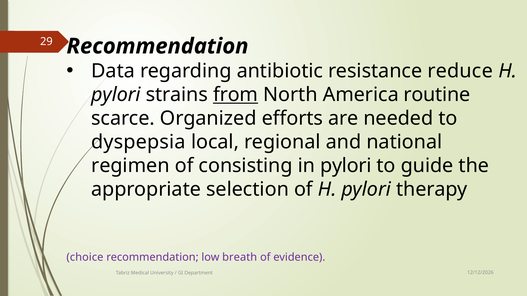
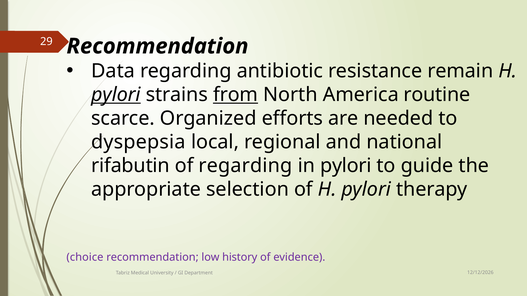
reduce: reduce -> remain (460, 71)
pylori underline: none -> present (116, 95)
regimen: regimen -> rifabutin (130, 166)
of consisting: consisting -> regarding (246, 166)
breath: breath -> history (240, 258)
